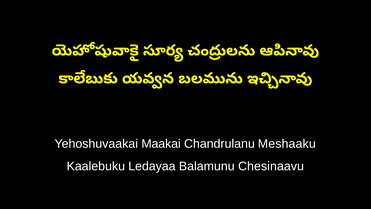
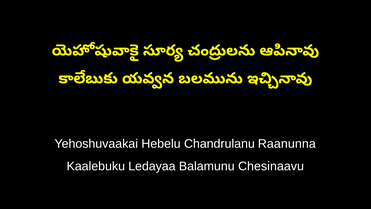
Maakai: Maakai -> Hebelu (161, 144)
Meshaaku: Meshaaku -> Raanunna (287, 144)
